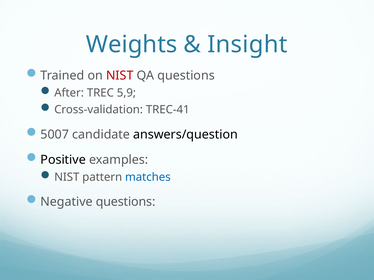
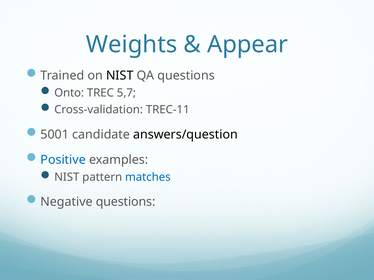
Insight: Insight -> Appear (248, 45)
NIST colour: red -> black (120, 76)
After: After -> Onto (69, 93)
5,9: 5,9 -> 5,7 (126, 93)
TREC-41: TREC-41 -> TREC-11 (168, 110)
5007: 5007 -> 5001 (55, 135)
Positive colour: black -> blue (63, 160)
